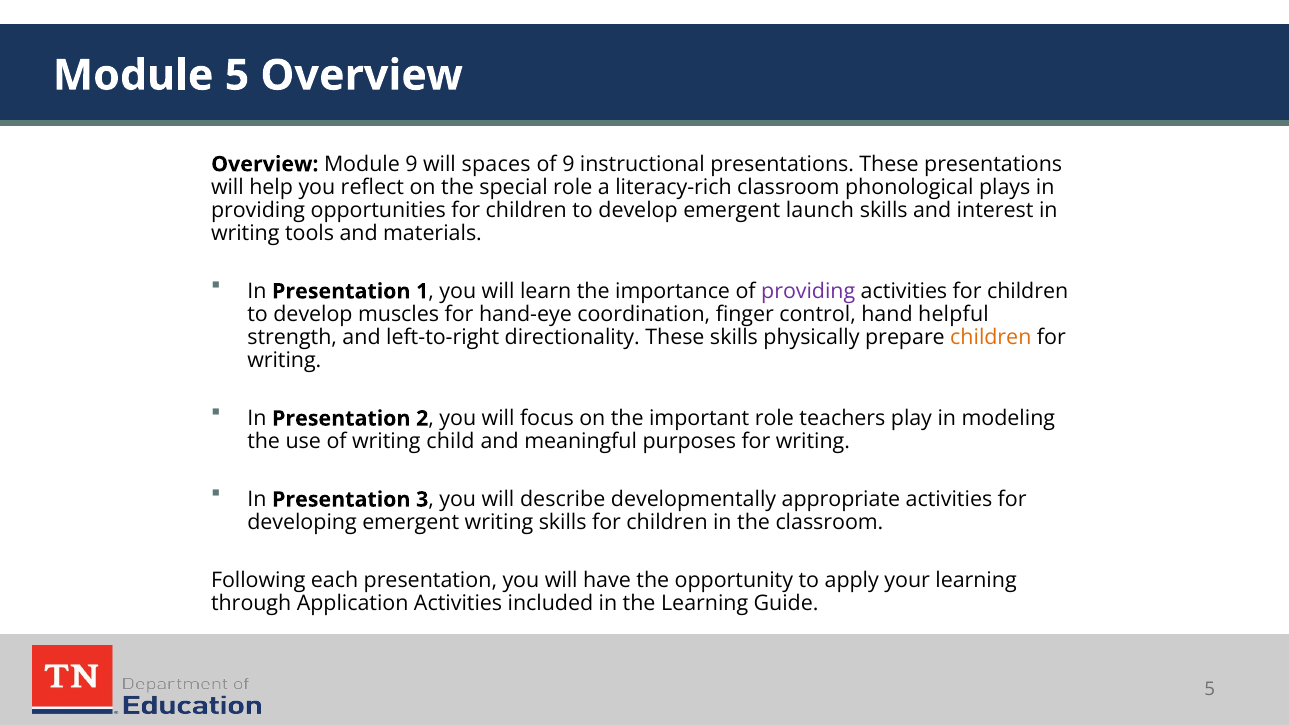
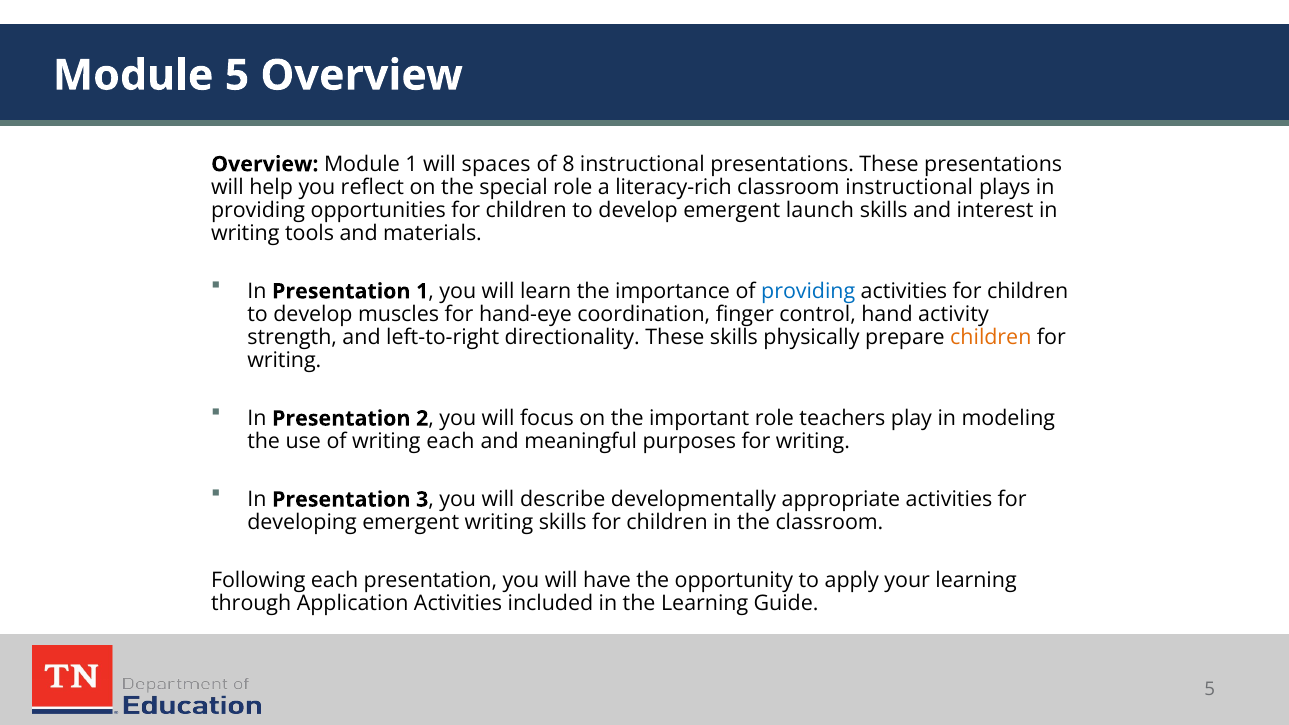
Module 9: 9 -> 1 (411, 164)
of 9: 9 -> 8 (568, 164)
classroom phonological: phonological -> instructional (909, 187)
providing colour: purple -> blue (808, 291)
helpful: helpful -> activity (954, 315)
writing child: child -> each (450, 442)
